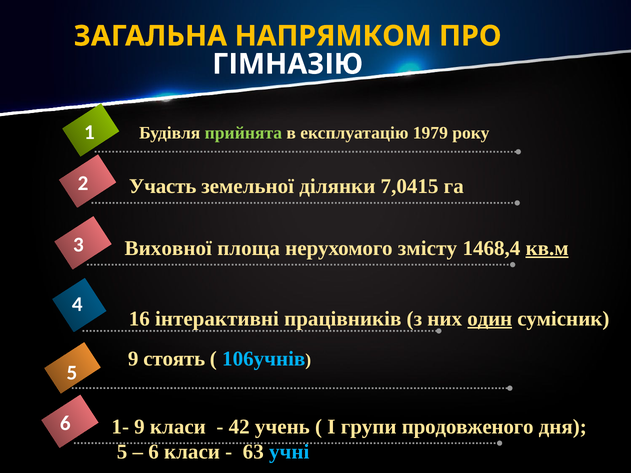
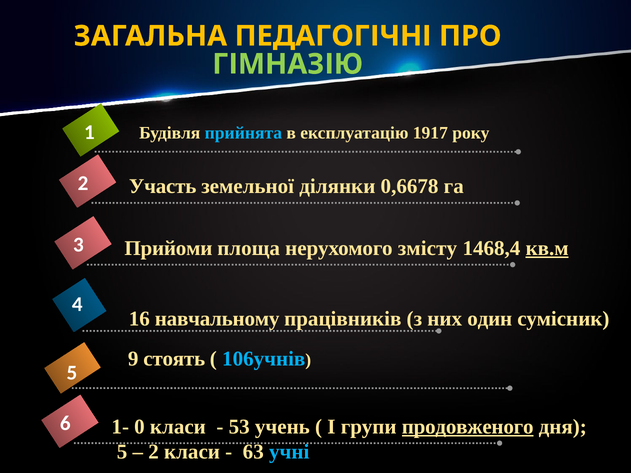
НАПРЯМКОМ: НАПРЯМКОМ -> ПЕДАГОГІЧНІ (333, 36)
ГІМНАЗІЮ colour: white -> light green (288, 64)
прийнята colour: light green -> light blue (243, 133)
1979: 1979 -> 1917 (430, 133)
7,0415: 7,0415 -> 0,6678 (410, 186)
Виховної: Виховної -> Прийоми (168, 248)
інтерактивні: інтерактивні -> навчальному (217, 319)
один underline: present -> none (490, 319)
9: 9 -> 0 (139, 427)
42: 42 -> 53 (239, 427)
продовженого underline: none -> present (468, 427)
6: 6 -> 2 (154, 452)
